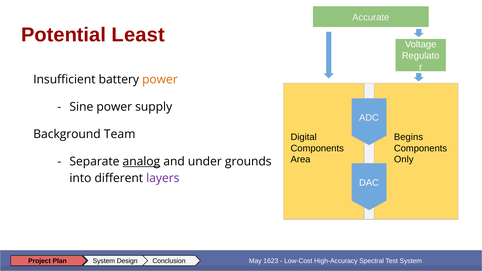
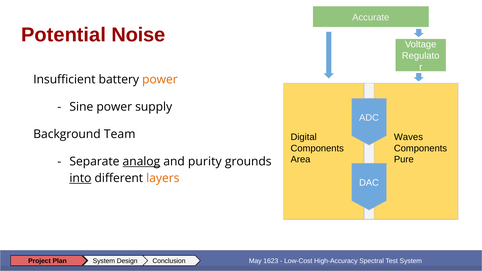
Least: Least -> Noise (138, 35)
Begins: Begins -> Waves (408, 137)
Only: Only -> Pure (404, 160)
under: under -> purity (205, 162)
into underline: none -> present (80, 178)
layers colour: purple -> orange (163, 178)
